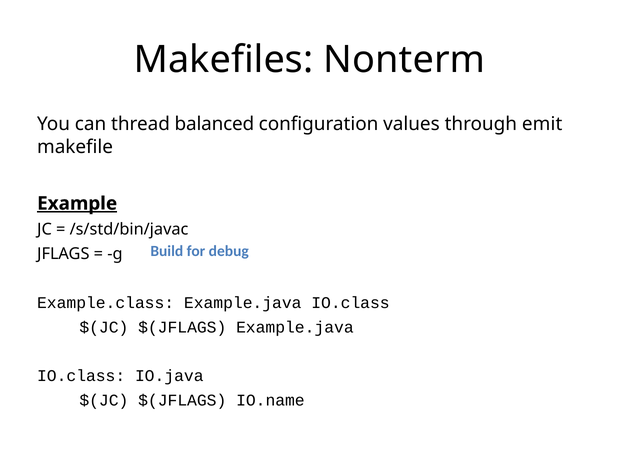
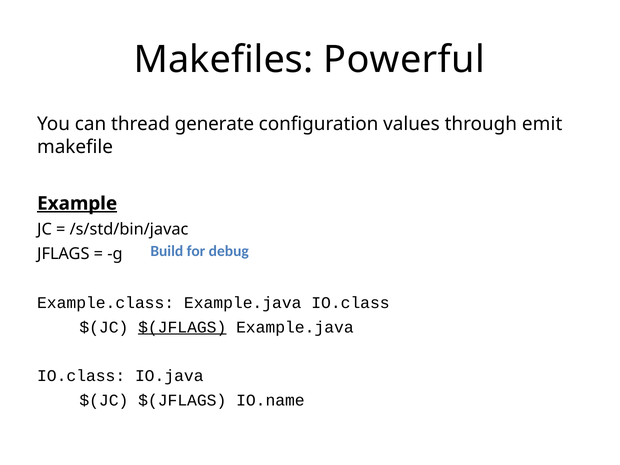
Nonterm: Nonterm -> Powerful (404, 60)
balanced: balanced -> generate (214, 124)
$(JFLAGS underline: none -> present (182, 327)
